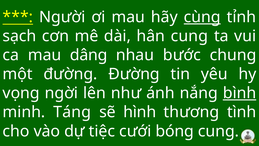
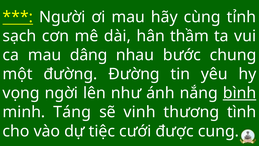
cùng underline: present -> none (202, 17)
hân cung: cung -> thầm (190, 36)
hình: hình -> vinh (140, 112)
bóng: bóng -> được (175, 131)
